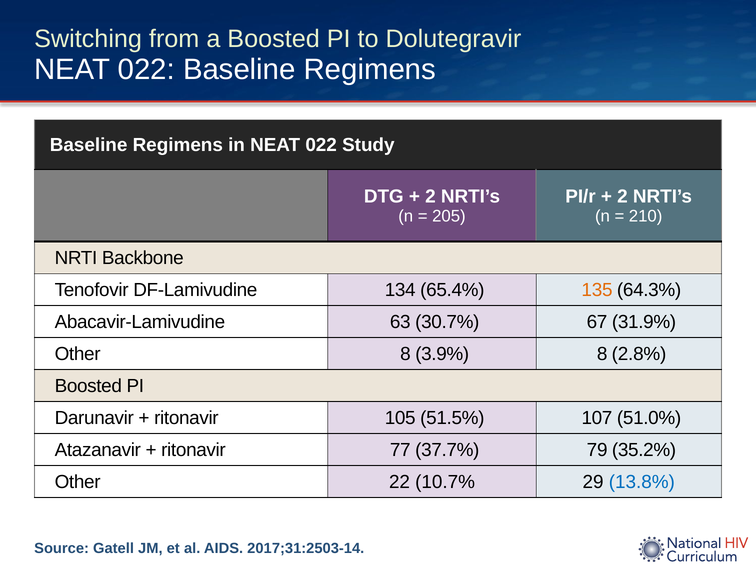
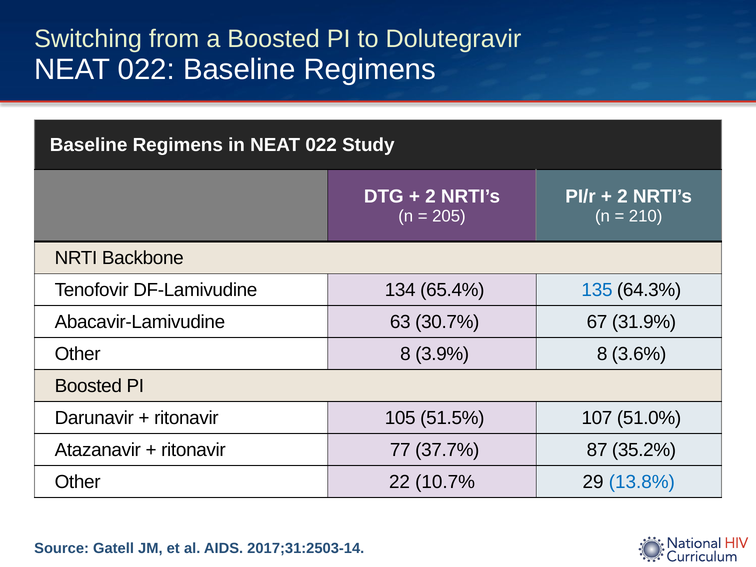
135 colour: orange -> blue (597, 290)
2.8%: 2.8% -> 3.6% (639, 354)
79: 79 -> 87 (597, 450)
